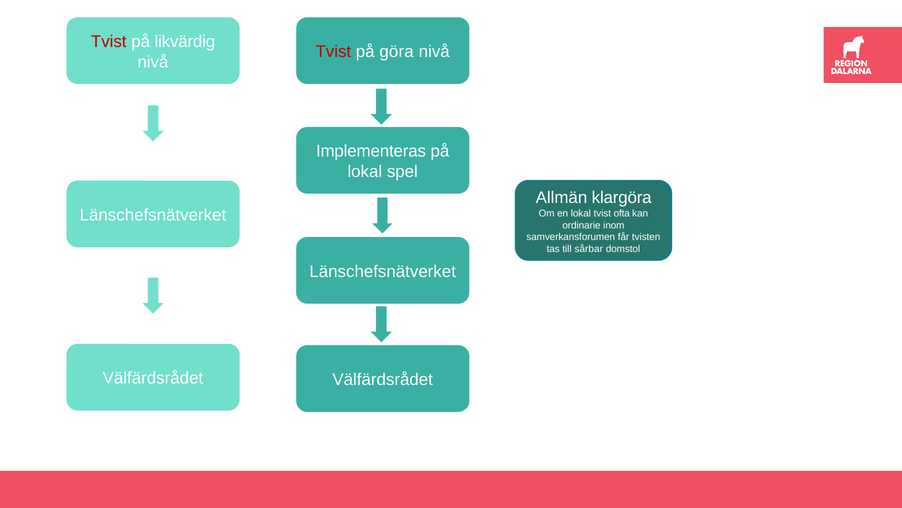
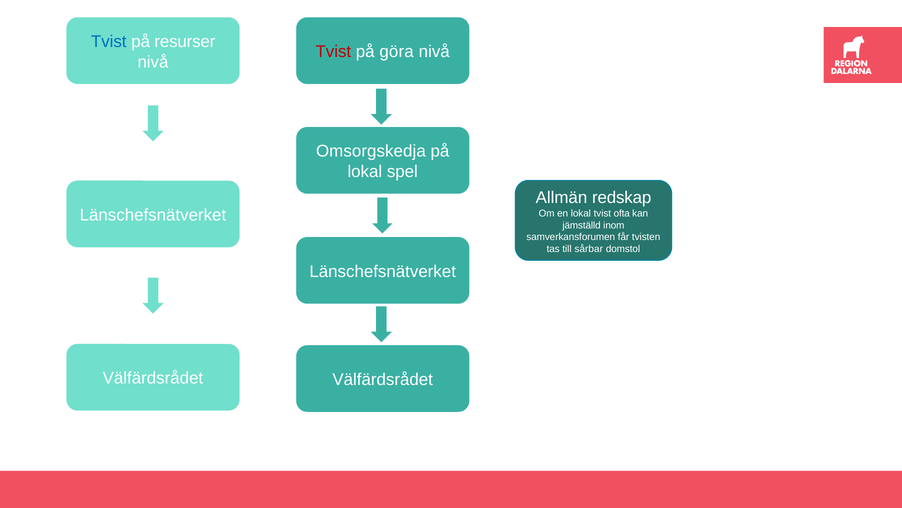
Tvist colour: red -> blue (109, 42)
likvärdig: likvärdig -> resurser (185, 42)
Implementeras: Implementeras -> Omsorgskedja (371, 151)
klargöra: klargöra -> redskap (622, 198)
ordinarie: ordinarie -> jämställd (582, 225)
